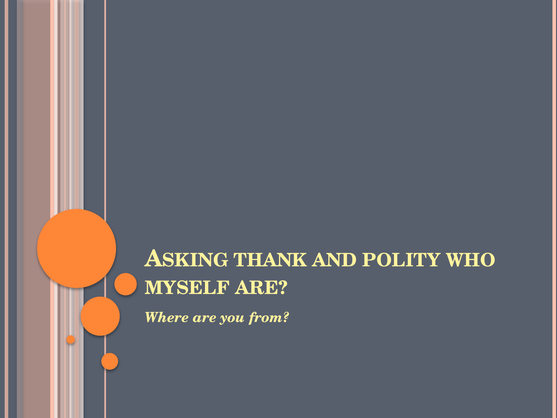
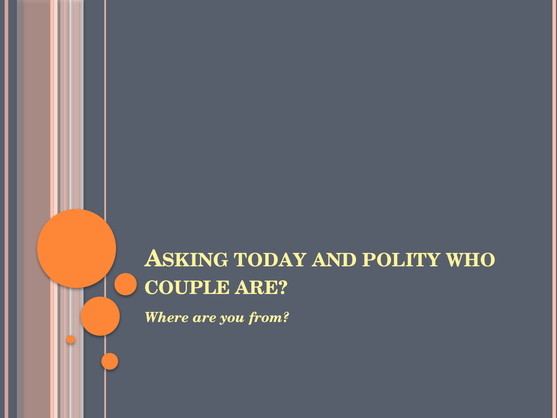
THANK: THANK -> TODAY (270, 260)
MYSELF: MYSELF -> COUPLE (187, 288)
